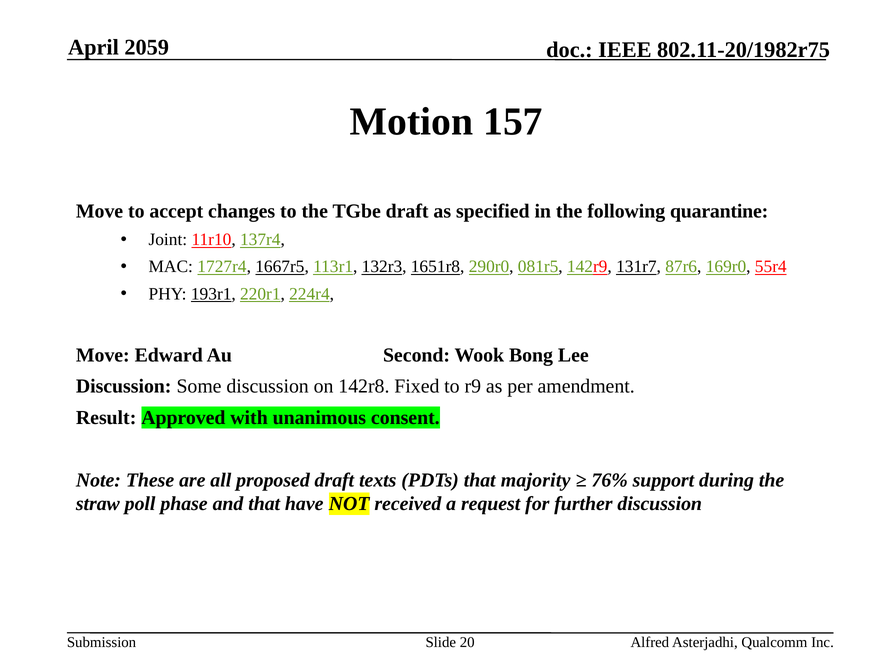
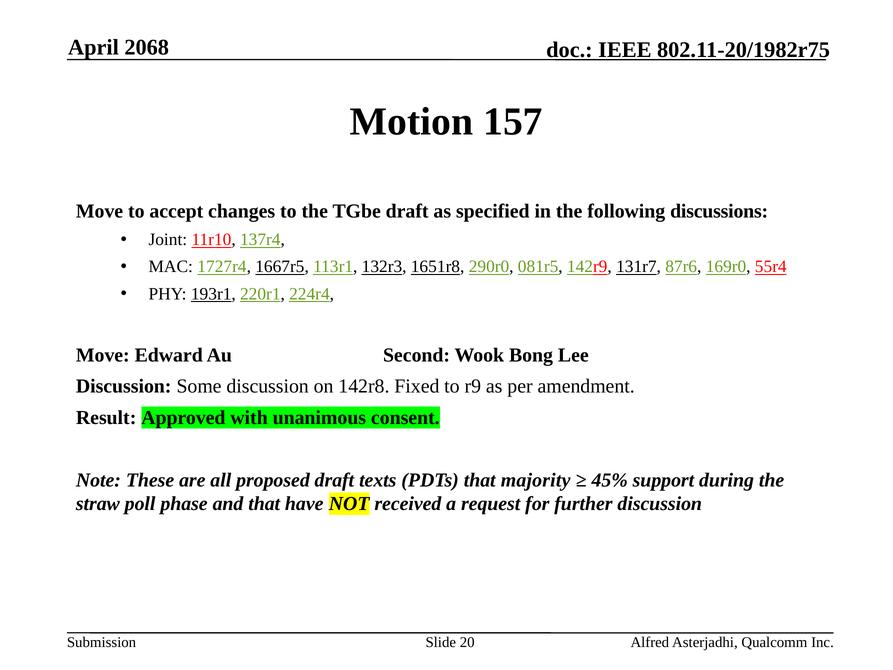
2059: 2059 -> 2068 (147, 47)
quarantine: quarantine -> discussions (719, 211)
76%: 76% -> 45% (610, 480)
